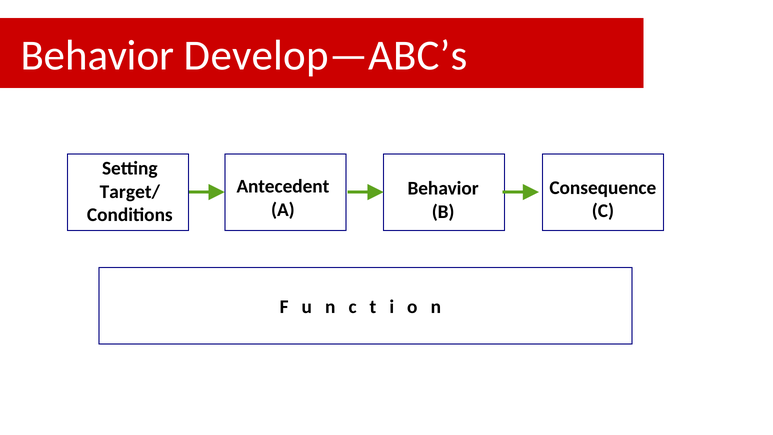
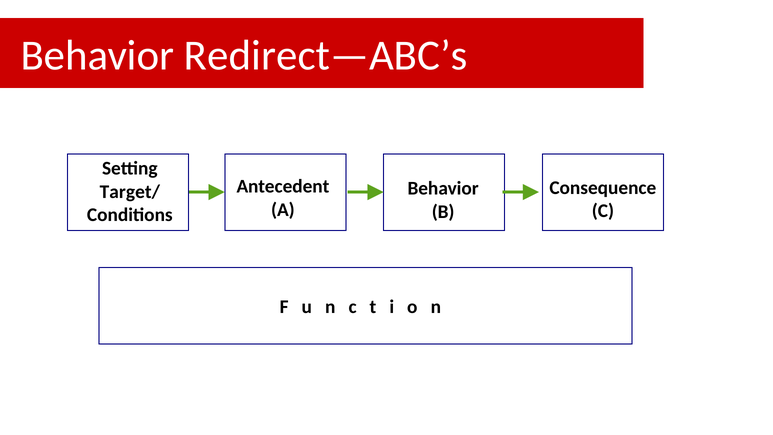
Develop—ABC’s: Develop—ABC’s -> Redirect—ABC’s (326, 55)
